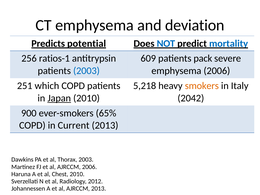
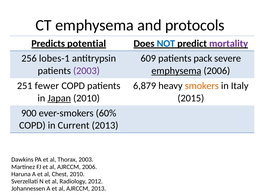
deviation: deviation -> protocols (195, 25)
mortality colour: blue -> purple (229, 43)
ratios-1: ratios-1 -> lobes-1 (54, 58)
2003 colour: blue -> purple (86, 71)
emphysema underline: none -> present (176, 71)
which: which -> fewer (47, 86)
5,218: 5,218 -> 6,879 (145, 86)
2042: 2042 -> 2015 (191, 98)
65%: 65% -> 60% (106, 113)
